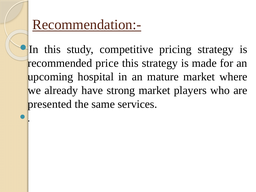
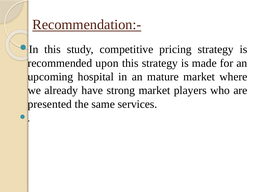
price: price -> upon (107, 63)
